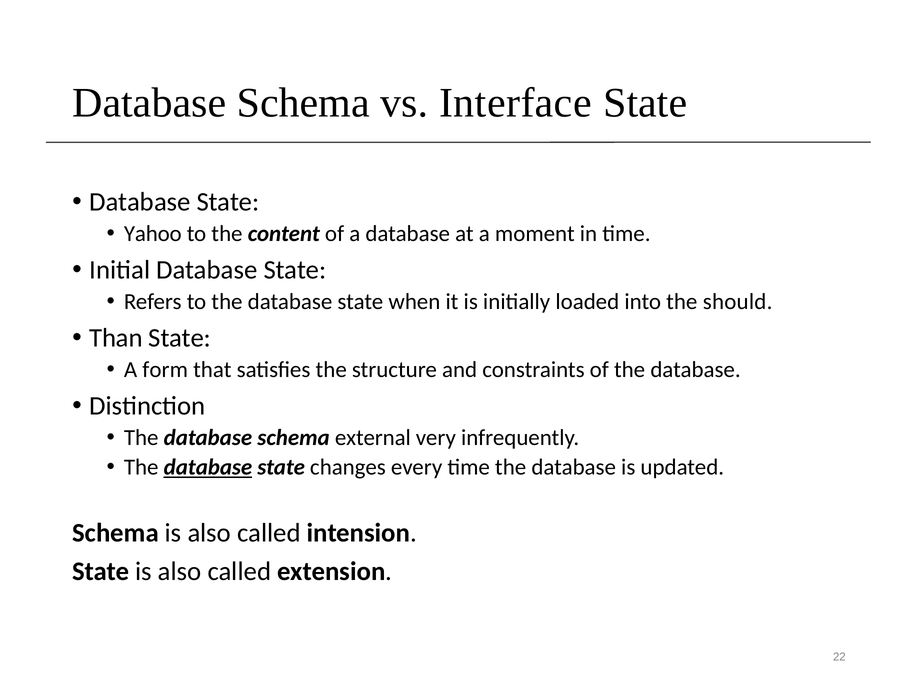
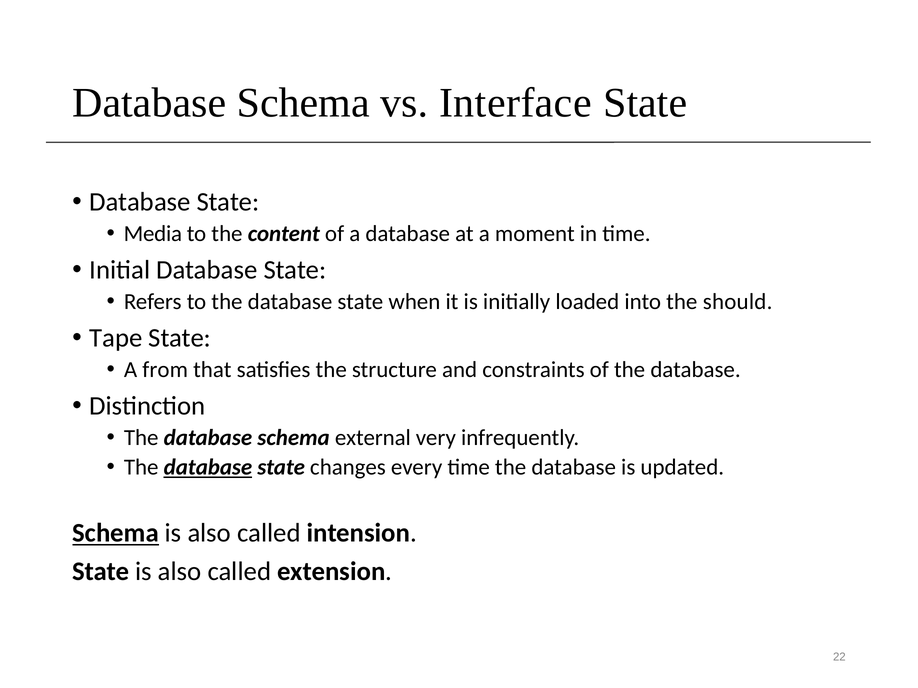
Yahoo: Yahoo -> Media (153, 234)
Than: Than -> Tape (116, 338)
form: form -> from (165, 370)
Schema underline: none -> present (116, 533)
